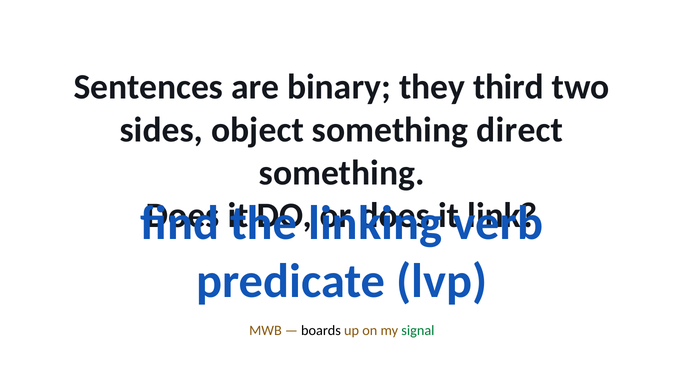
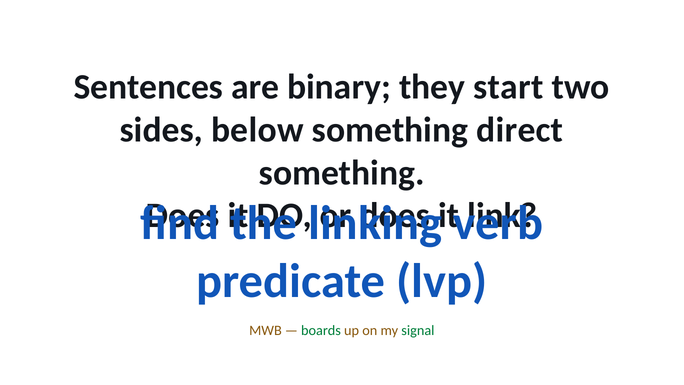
third: third -> start (508, 87)
object: object -> below (257, 130)
boards colour: black -> green (321, 330)
